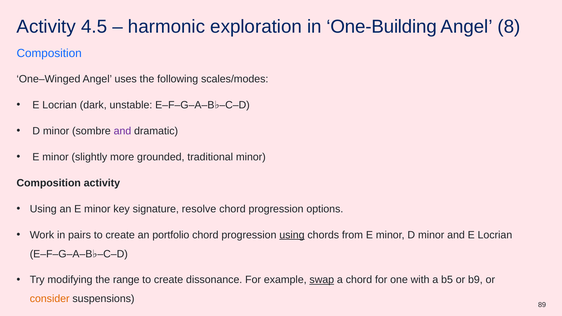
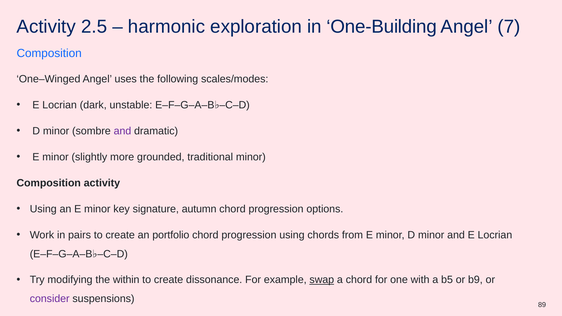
4.5: 4.5 -> 2.5 (94, 27)
8: 8 -> 7 (509, 27)
resolve: resolve -> autumn (199, 209)
using underline: present -> none (292, 235)
range: range -> within (126, 280)
consider colour: orange -> purple (50, 299)
